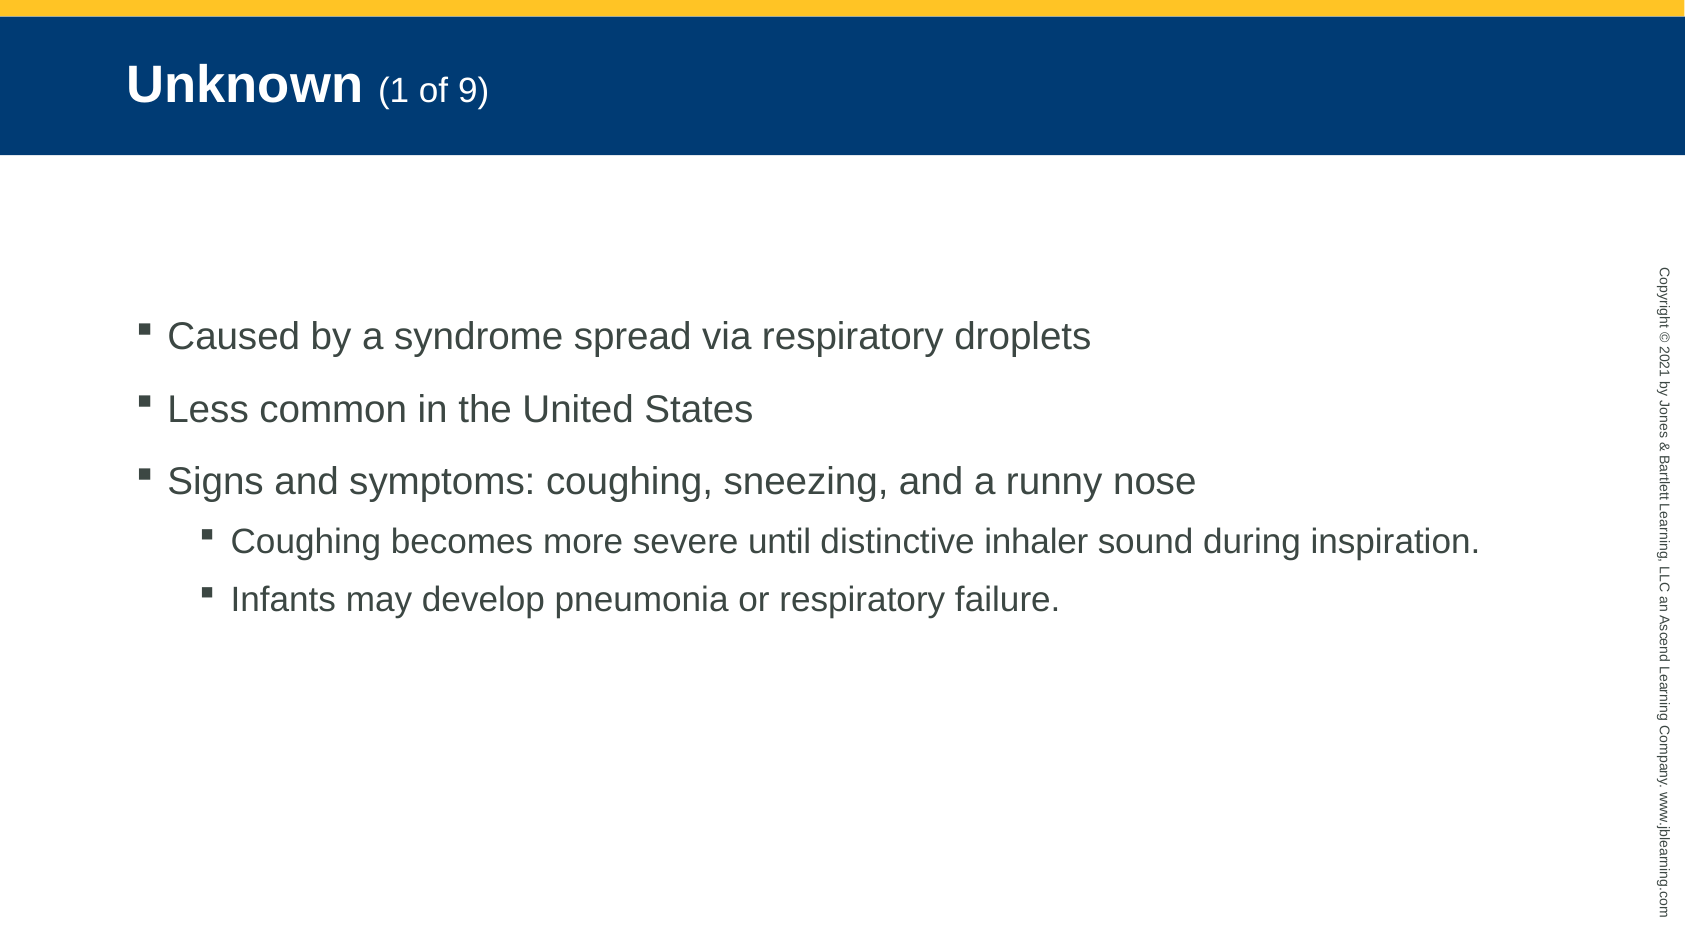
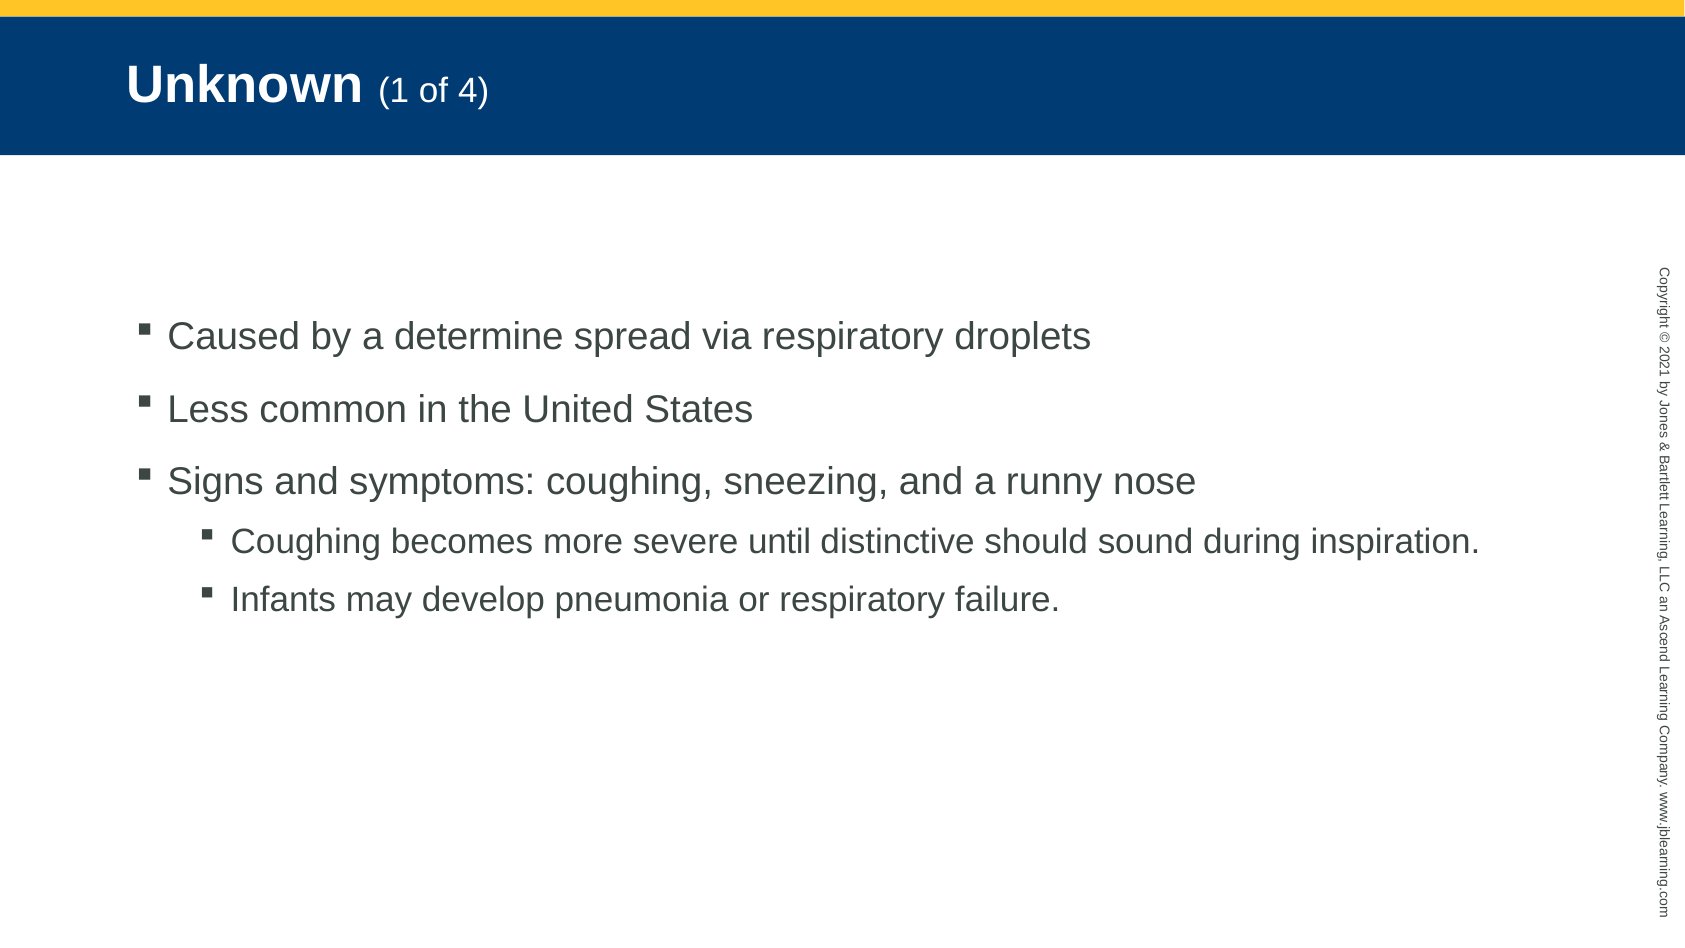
9: 9 -> 4 (474, 90)
syndrome: syndrome -> determine (479, 337)
inhaler: inhaler -> should (1036, 542)
